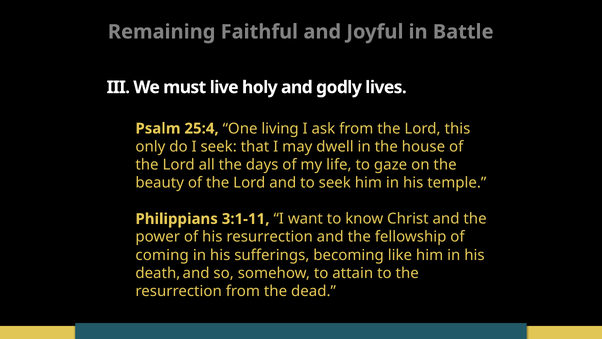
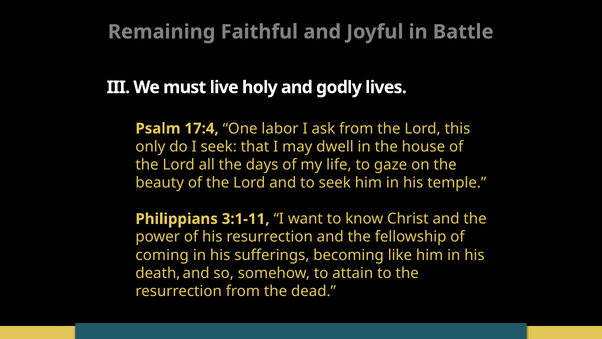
25:4: 25:4 -> 17:4 (202, 128)
living: living -> labor (280, 128)
